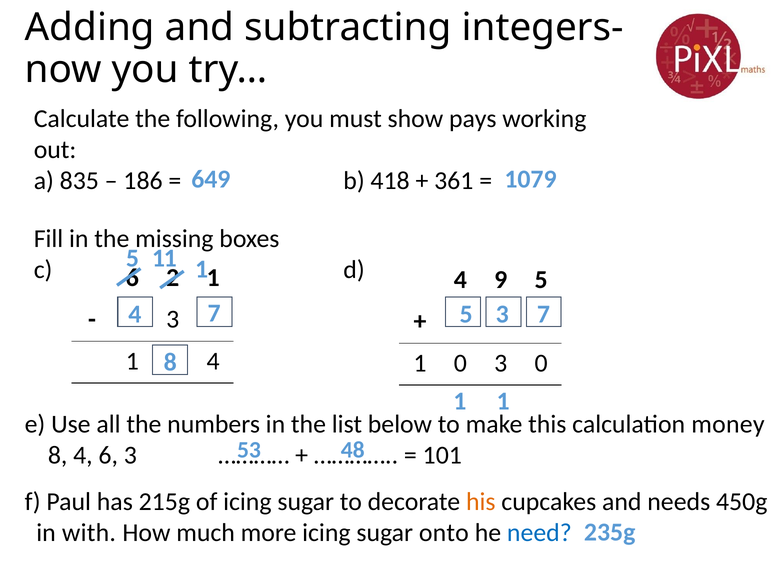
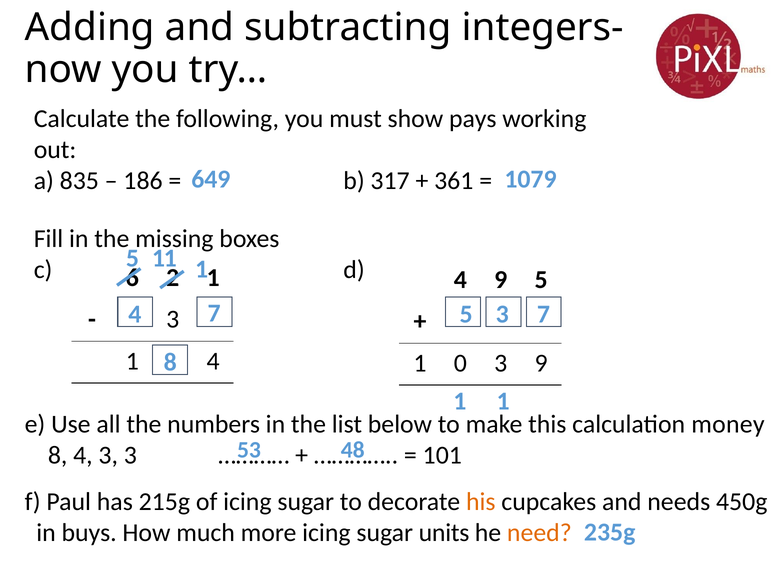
418: 418 -> 317 (390, 181)
3 0: 0 -> 9 (541, 363)
4 6: 6 -> 3 (108, 456)
with: with -> buys (89, 533)
onto: onto -> units (444, 533)
need colour: blue -> orange (539, 533)
